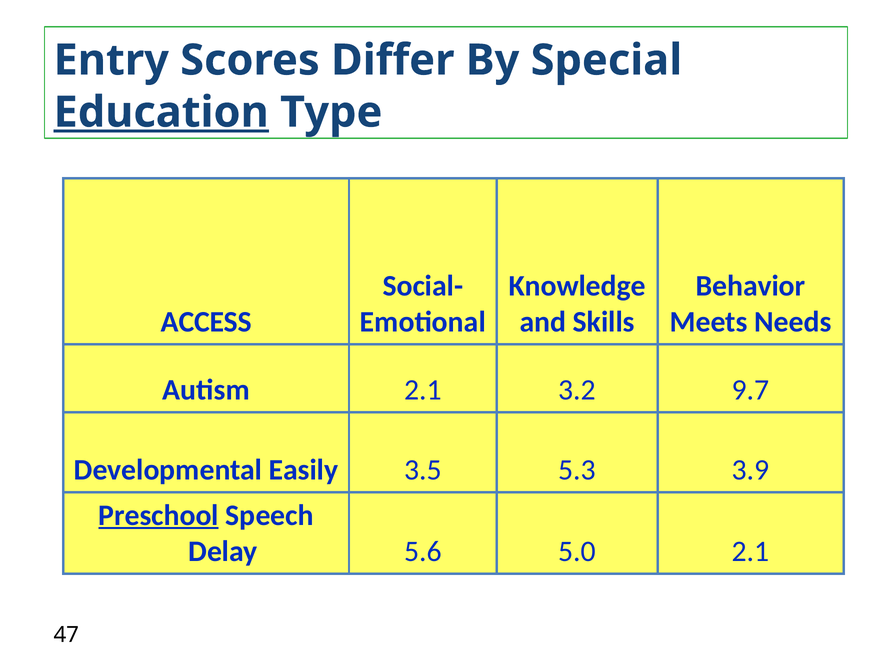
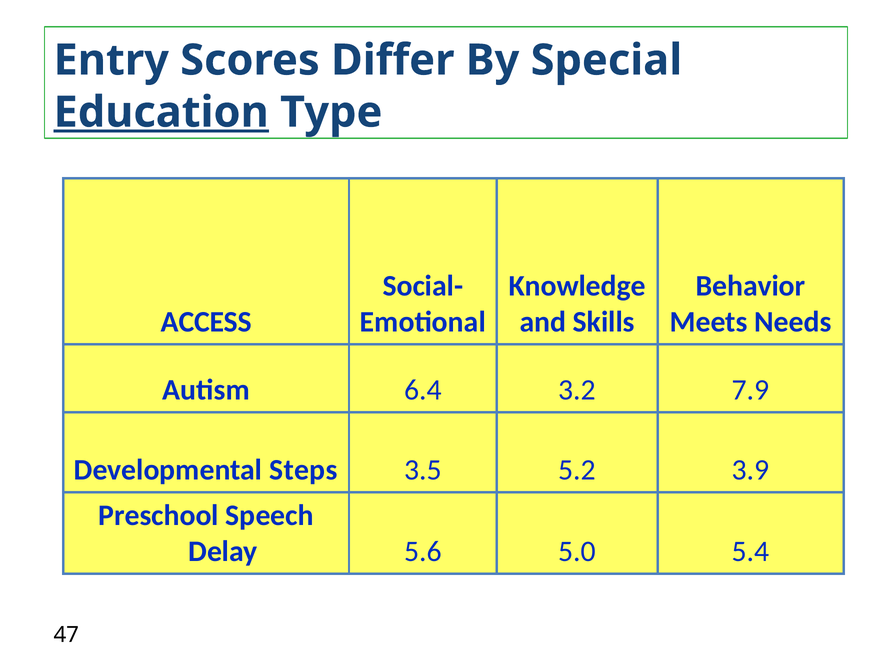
Autism 2.1: 2.1 -> 6.4 (423, 390)
9.7: 9.7 -> 7.9 (751, 390)
Easily: Easily -> Steps (303, 470)
5.3: 5.3 -> 5.2 (577, 470)
Preschool underline: present -> none (159, 515)
5.0 2.1: 2.1 -> 5.4 (751, 552)
